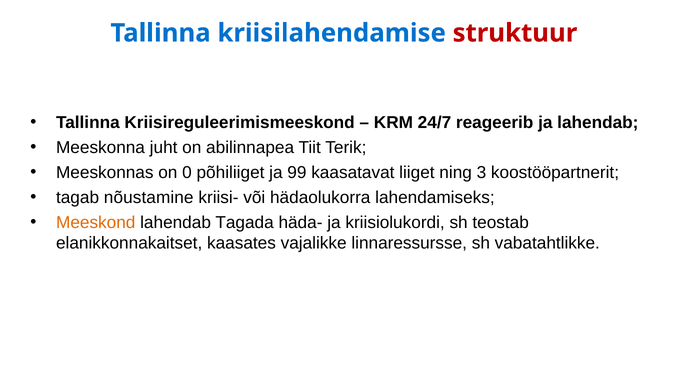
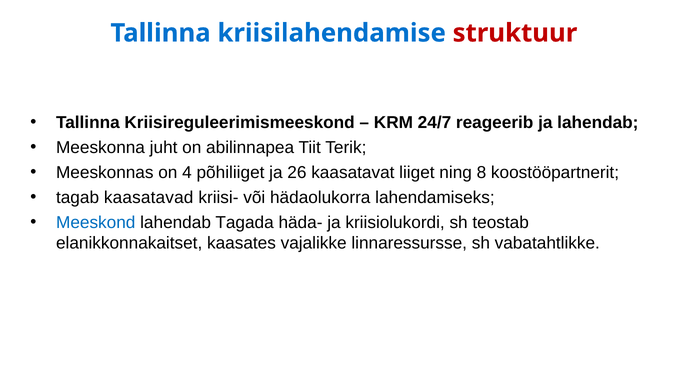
0: 0 -> 4 (187, 173)
99: 99 -> 26 (297, 173)
3: 3 -> 8 (481, 173)
nõustamine: nõustamine -> kaasatavad (149, 197)
Meeskond colour: orange -> blue (96, 222)
